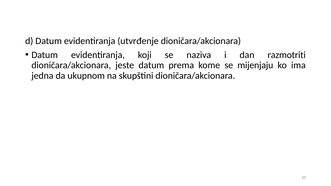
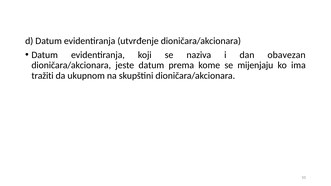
razmotriti: razmotriti -> obavezan (287, 55)
jedna: jedna -> tražiti (42, 76)
